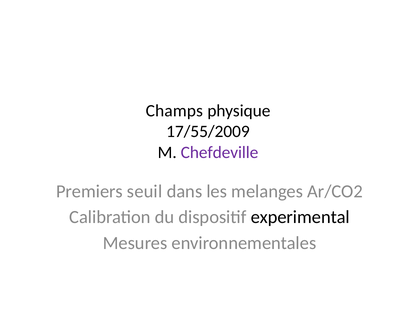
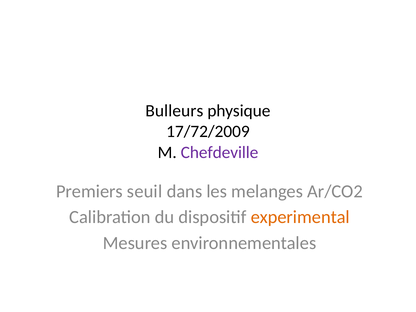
Champs: Champs -> Bulleurs (174, 111)
17/55/2009: 17/55/2009 -> 17/72/2009 (208, 132)
experimental colour: black -> orange (300, 217)
